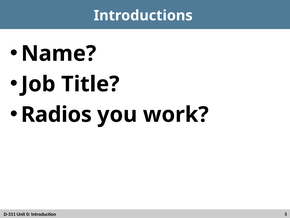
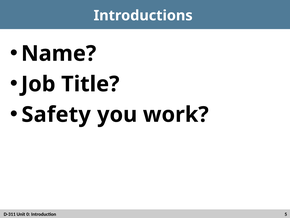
Radios: Radios -> Safety (56, 114)
